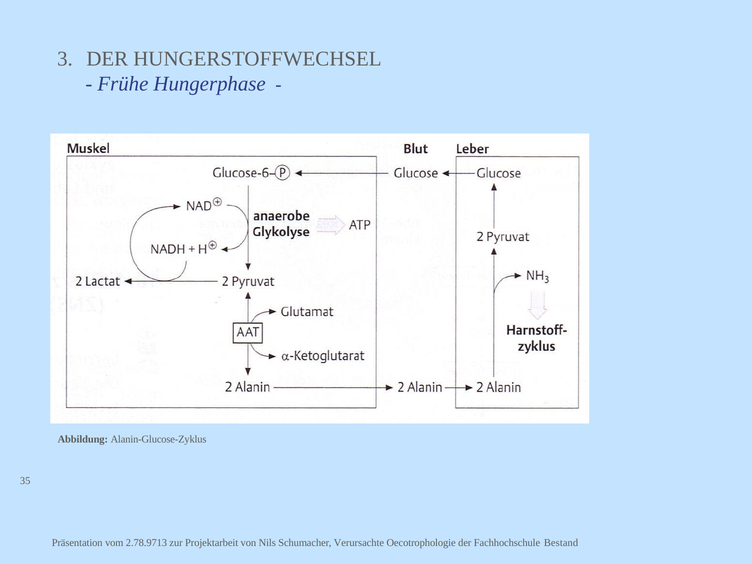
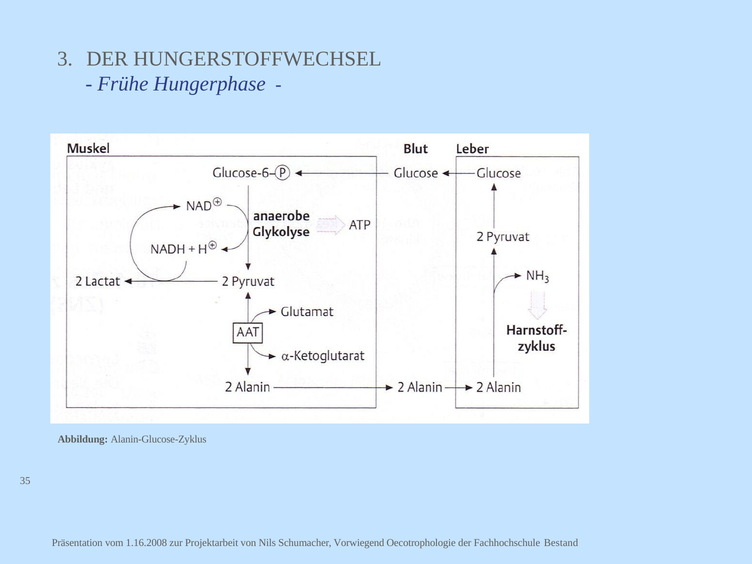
2.78.9713: 2.78.9713 -> 1.16.2008 (146, 543)
Verursachte: Verursachte -> Vorwiegend (359, 543)
